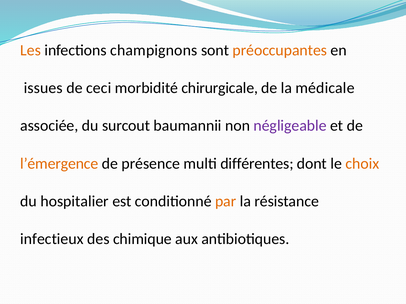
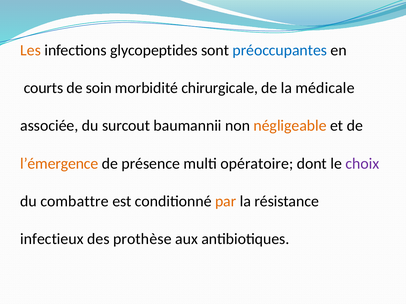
champignons: champignons -> glycopeptides (154, 50)
préoccupantes colour: orange -> blue (280, 50)
issues: issues -> courts (43, 88)
ceci: ceci -> soin (99, 88)
négligeable colour: purple -> orange (290, 126)
différentes: différentes -> opératoire (257, 164)
choix colour: orange -> purple (362, 164)
hospitalier: hospitalier -> combattre (75, 202)
chimique: chimique -> prothèse (142, 239)
